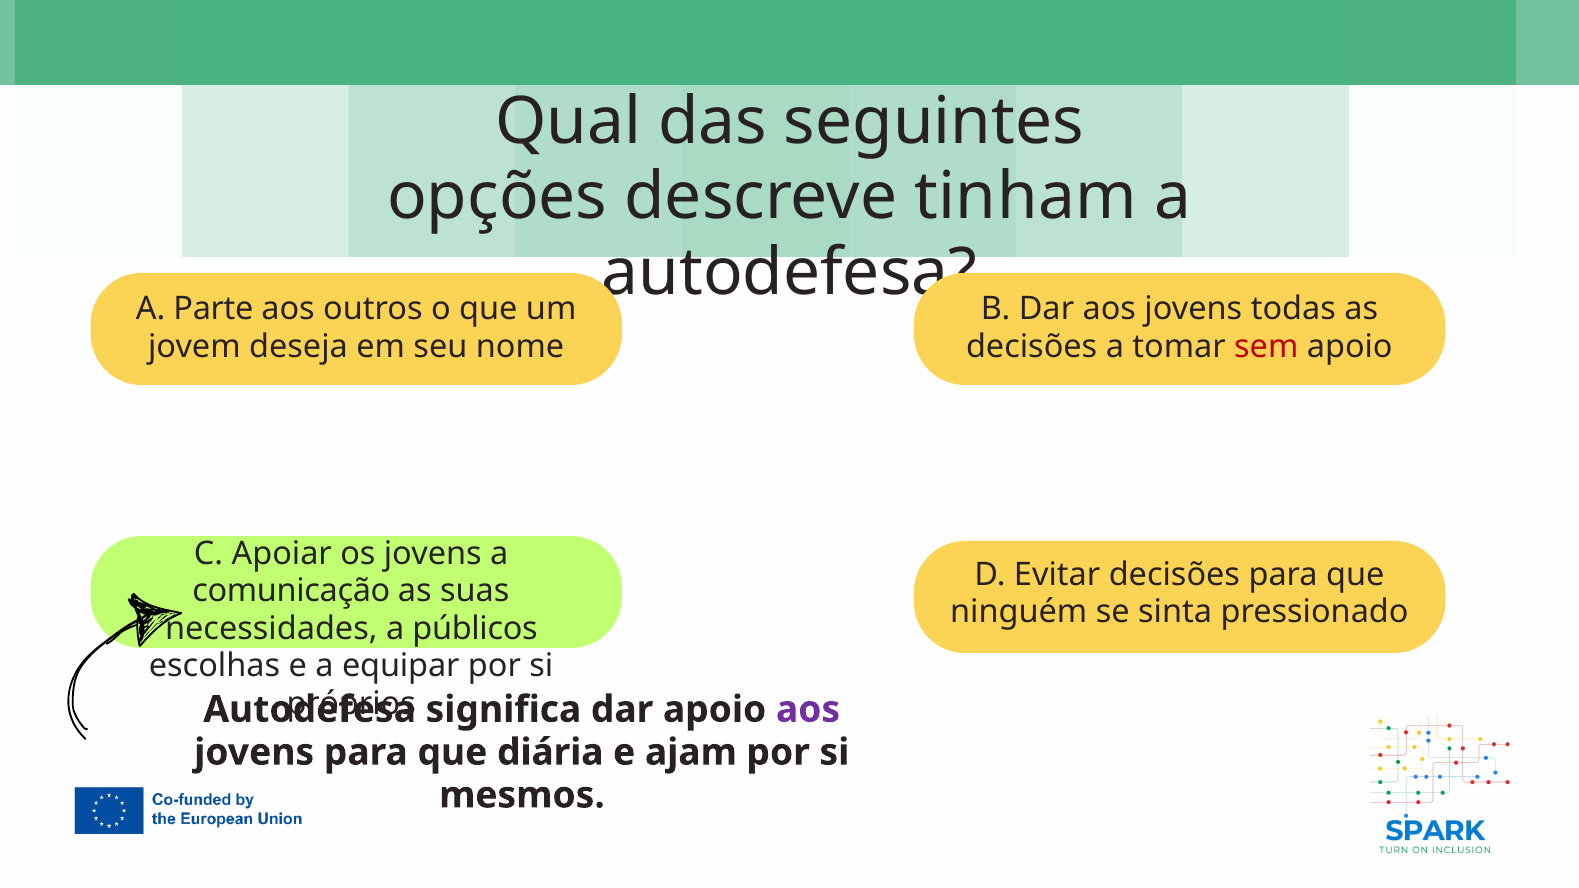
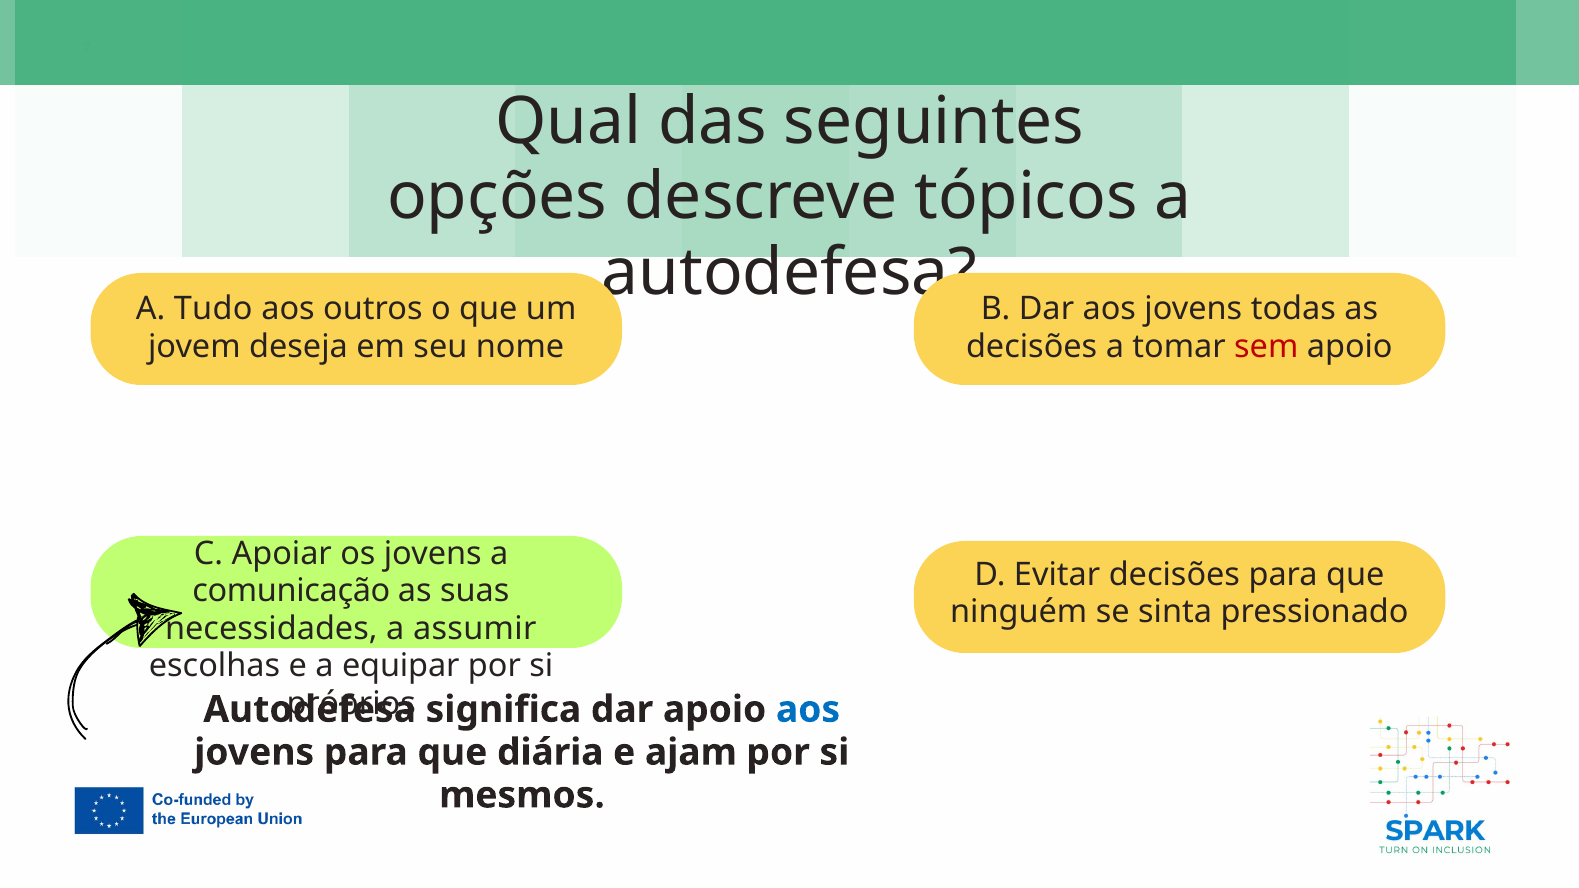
tinham: tinham -> tópicos (1026, 197)
Parte: Parte -> Tudo (213, 309)
públicos: públicos -> assumir (475, 629)
aos colour: purple -> blue (808, 710)
